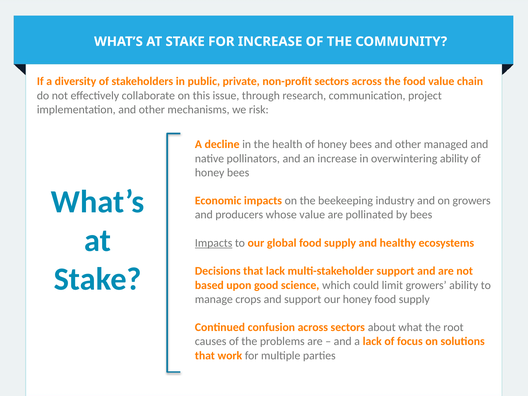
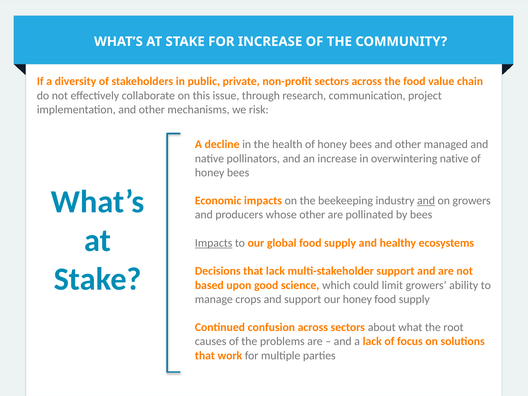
overwintering ability: ability -> native (454, 159)
and underline: none -> present (426, 201)
whose value: value -> other (312, 215)
